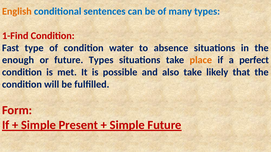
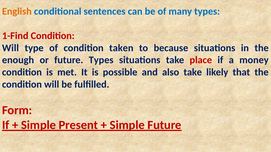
Fast: Fast -> Will (10, 48)
water: water -> taken (121, 48)
absence: absence -> because (171, 48)
place colour: orange -> red (201, 60)
perfect: perfect -> money (254, 60)
